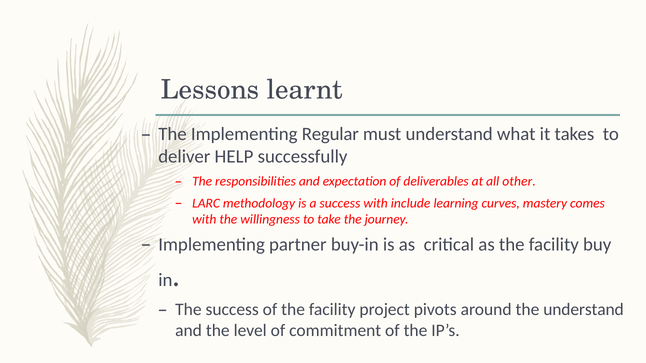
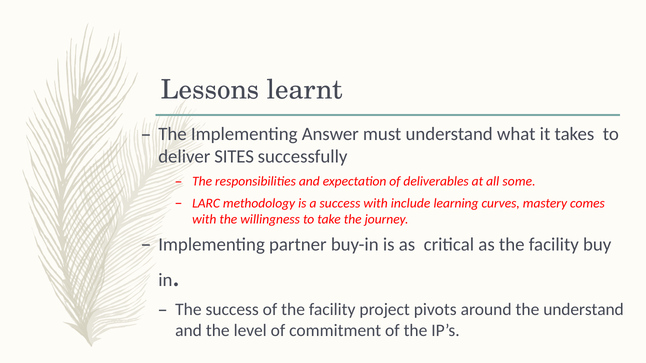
Regular: Regular -> Answer (330, 134)
HELP: HELP -> SITES (234, 157)
other: other -> some (519, 182)
